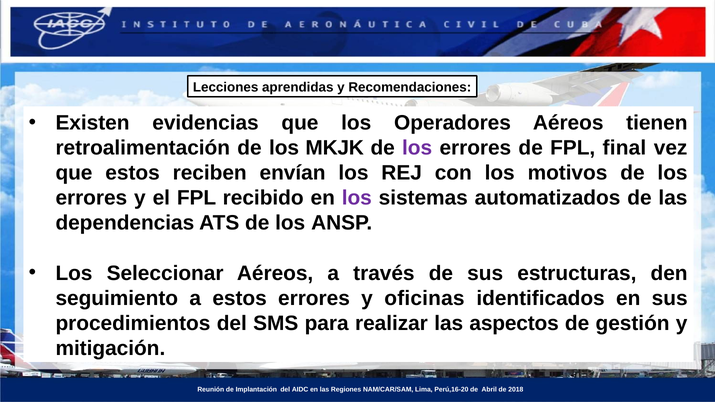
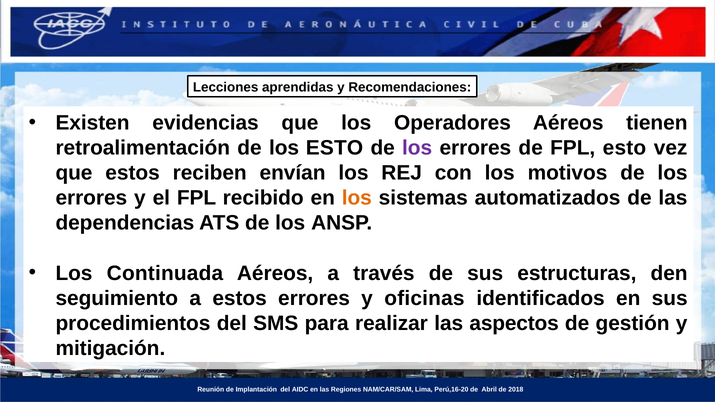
los MKJK: MKJK -> ESTO (334, 148)
FPL final: final -> esto (624, 148)
los colour: purple -> orange (357, 198)
Seleccionar: Seleccionar -> Continuada (165, 273)
